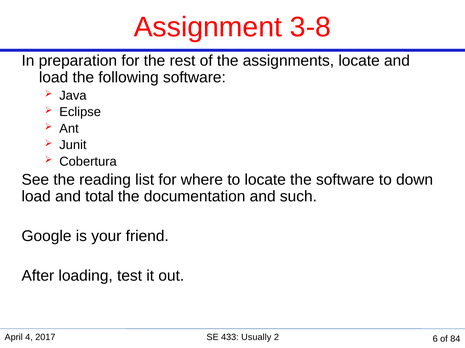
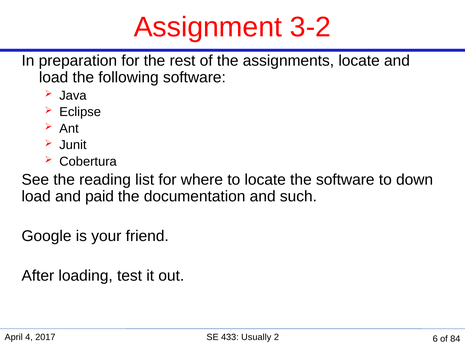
3-8: 3-8 -> 3-2 (310, 27)
total: total -> paid (100, 197)
